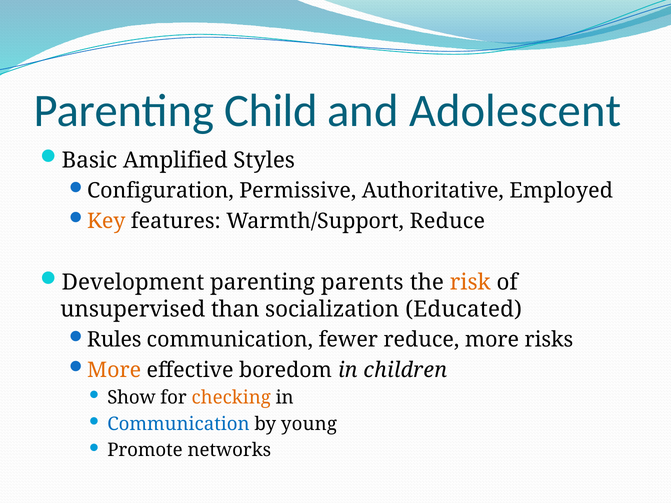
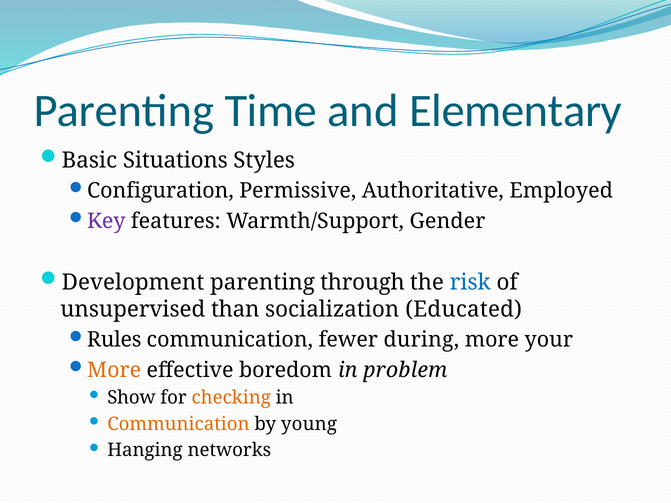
Child: Child -> Time (271, 111)
Adolescent: Adolescent -> Elementary (515, 111)
Amplified: Amplified -> Situations (175, 160)
Key colour: orange -> purple (106, 221)
Warmth/Support Reduce: Reduce -> Gender (447, 221)
parents: parents -> through (363, 282)
risk colour: orange -> blue (470, 282)
fewer reduce: reduce -> during (421, 340)
risks: risks -> your (549, 340)
children: children -> problem (405, 370)
Communication colour: blue -> orange (178, 424)
Promote: Promote -> Hanging (145, 450)
